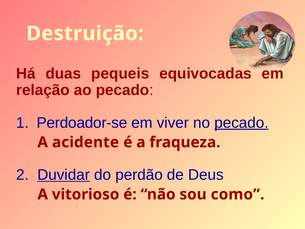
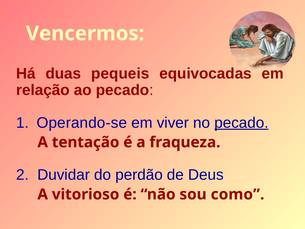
Destruição: Destruição -> Vencermos (85, 33)
Perdoador-se: Perdoador-se -> Operando-se (82, 123)
acidente: acidente -> tentação (86, 142)
Duvidar underline: present -> none (64, 175)
